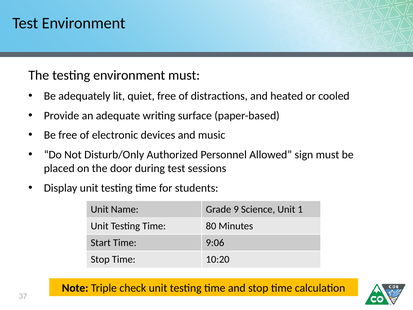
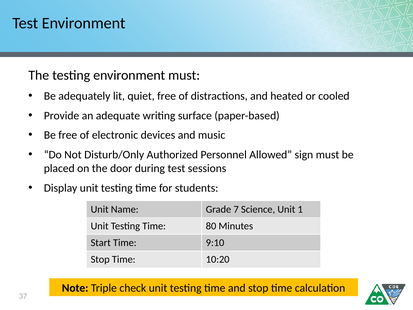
9: 9 -> 7 (236, 209)
9:06: 9:06 -> 9:10 (215, 243)
